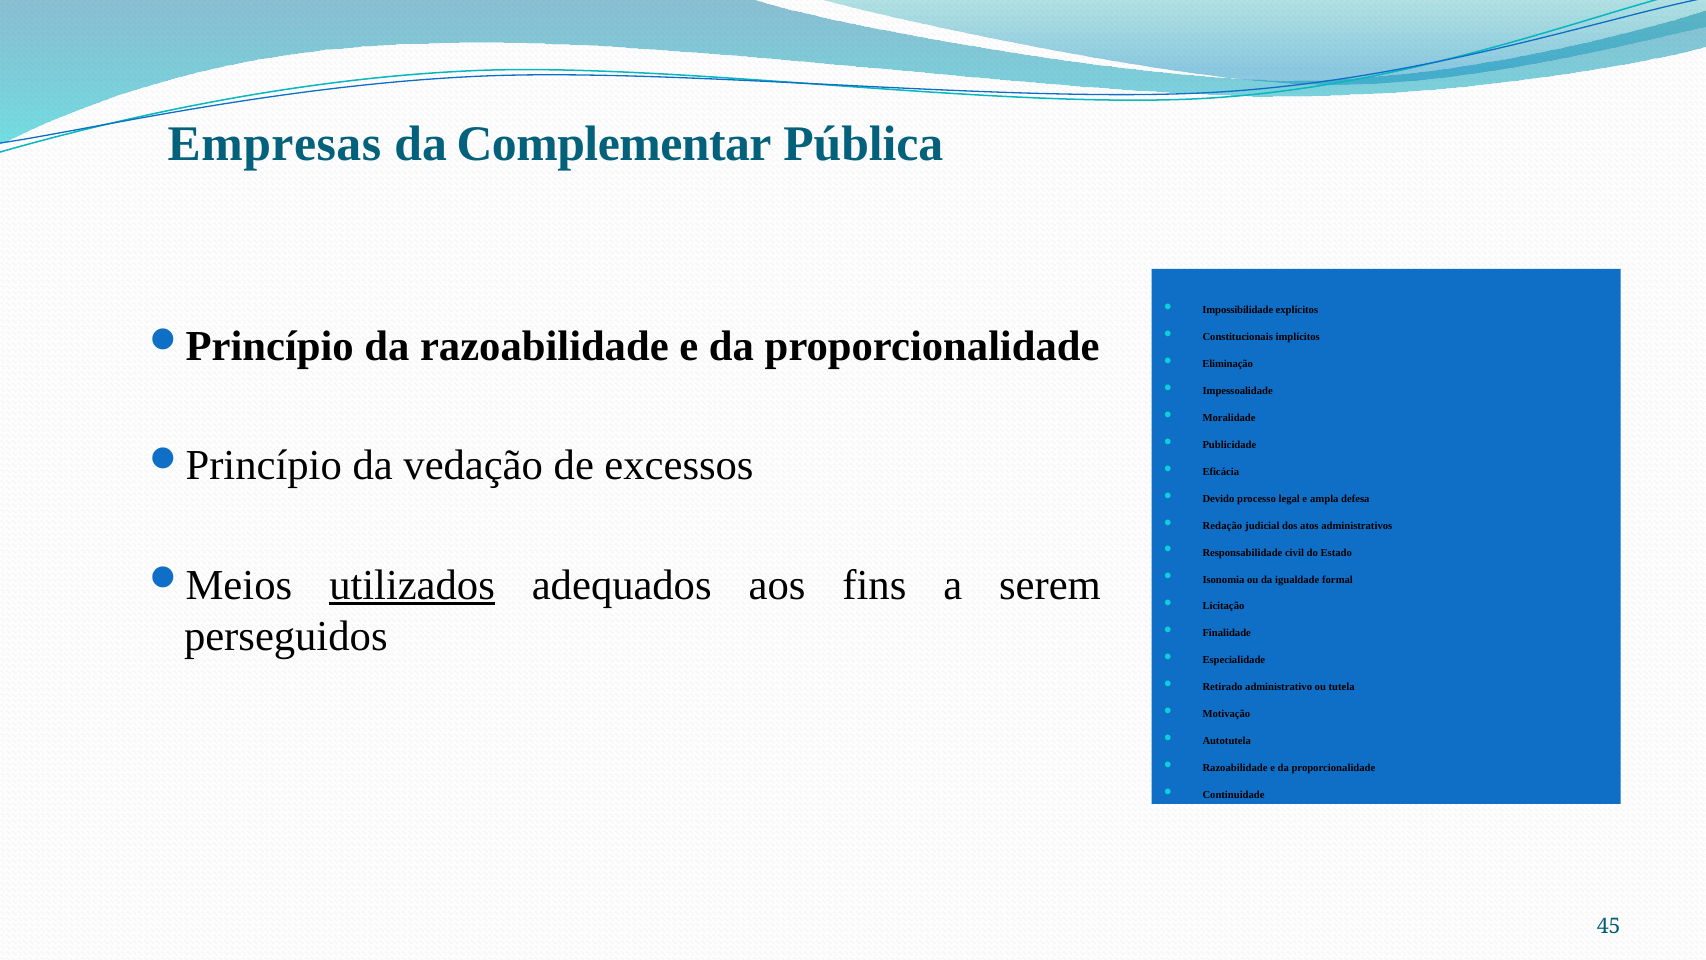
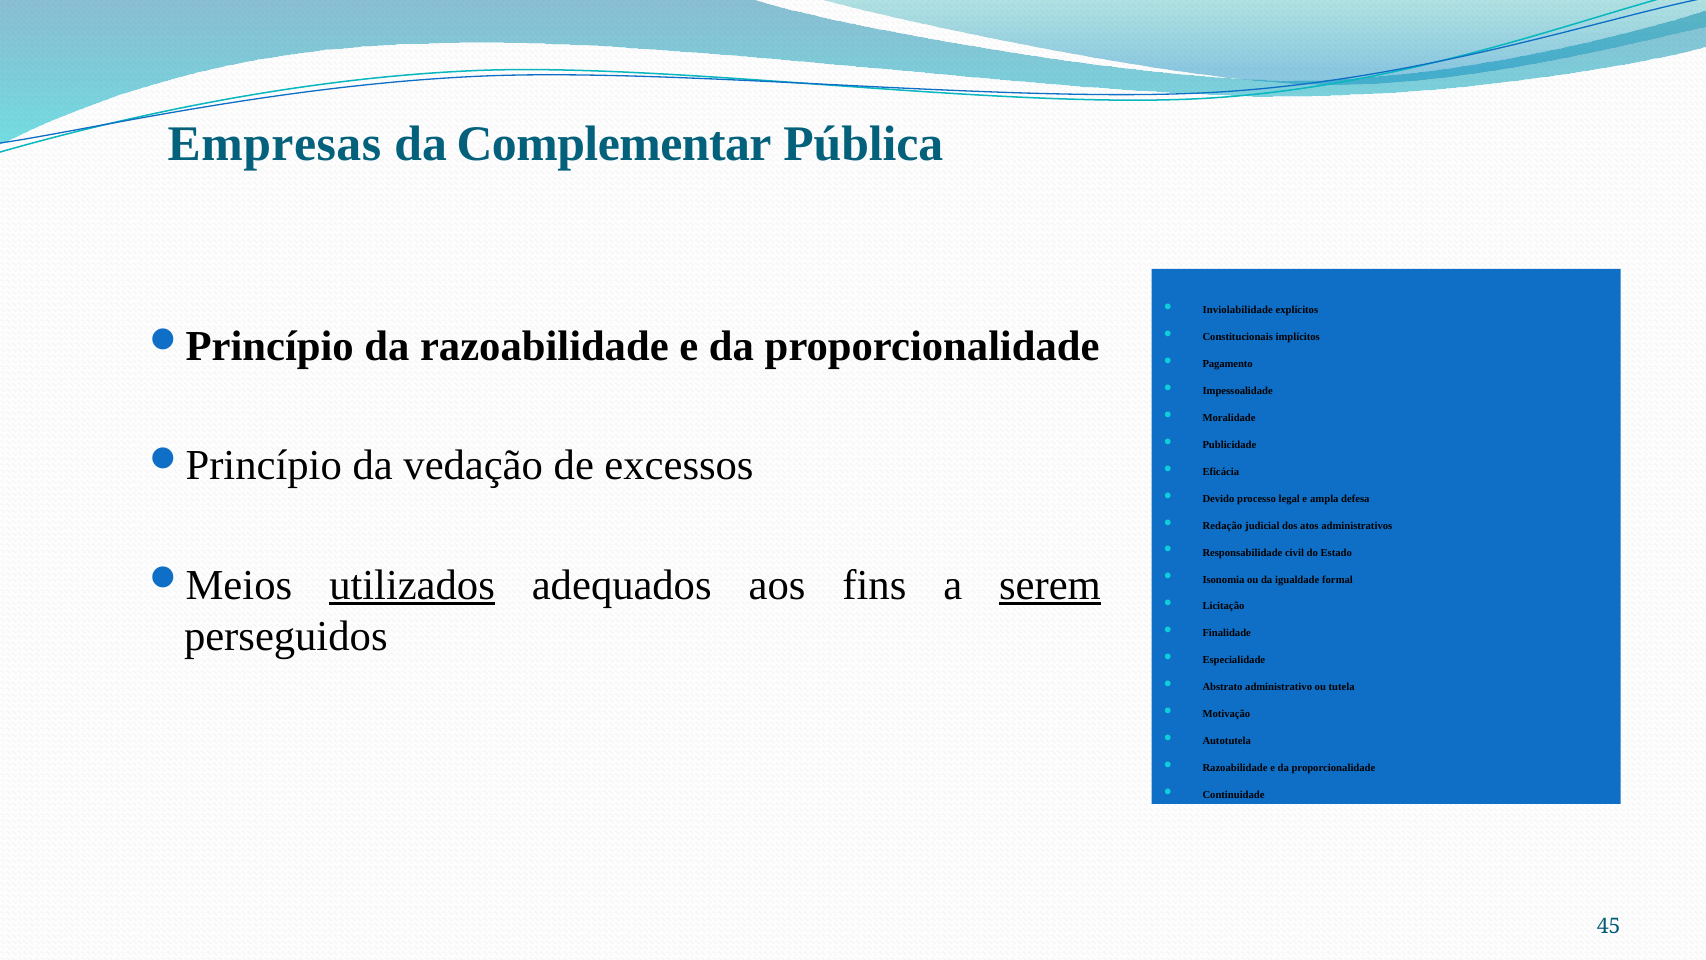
Impossibilidade: Impossibilidade -> Inviolabilidade (1238, 310)
Eliminação: Eliminação -> Pagamento (1228, 364)
serem underline: none -> present (1050, 585)
Retirado: Retirado -> Abstrato (1223, 687)
